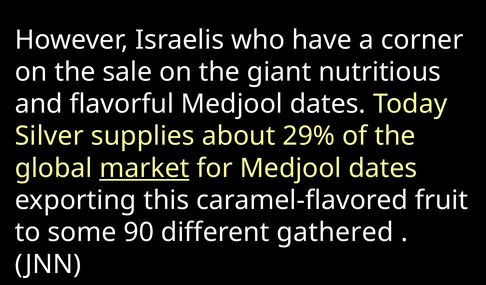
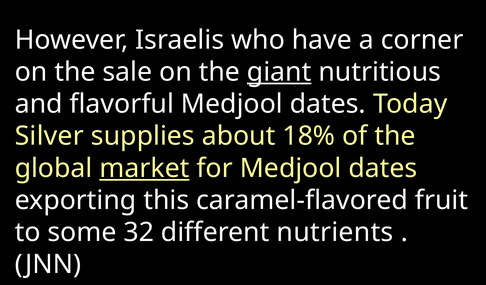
giant underline: none -> present (279, 72)
29%: 29% -> 18% (309, 136)
90: 90 -> 32 (139, 232)
gathered: gathered -> nutrients (335, 232)
